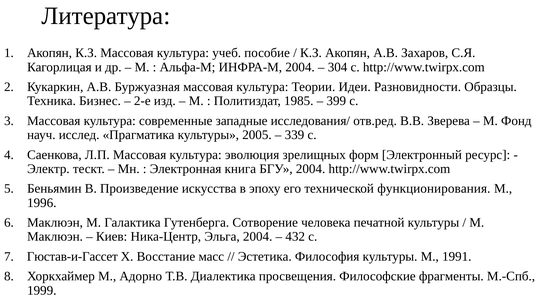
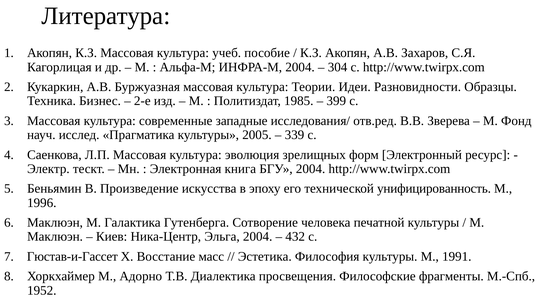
функционирования: функционирования -> унифицированность (434, 188)
1999: 1999 -> 1952 (42, 290)
